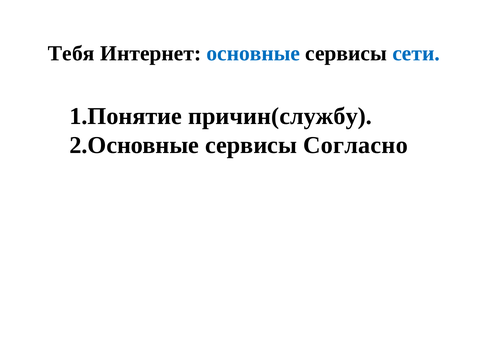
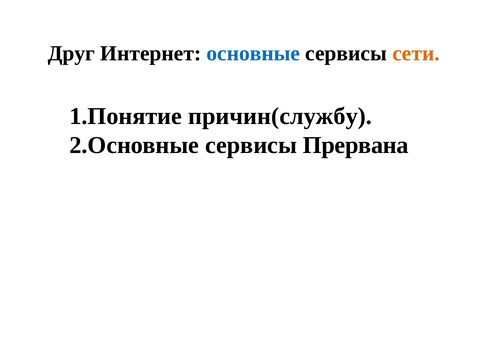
Тебя: Тебя -> Друг (71, 53)
сети colour: blue -> orange (416, 53)
Согласно: Согласно -> Прервана (356, 145)
